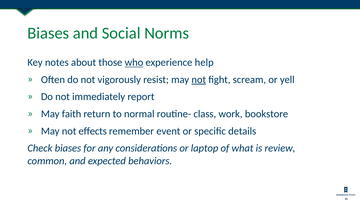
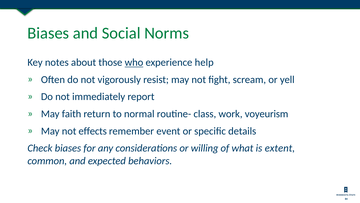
not underline: present -> none (199, 79)
bookstore: bookstore -> voyeurism (267, 114)
laptop: laptop -> willing (205, 148)
review: review -> extent (280, 148)
